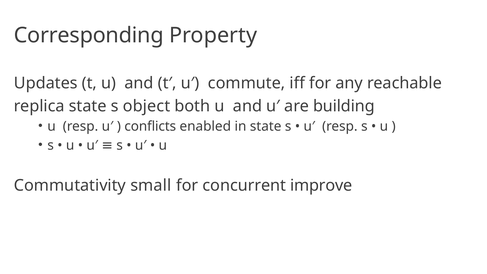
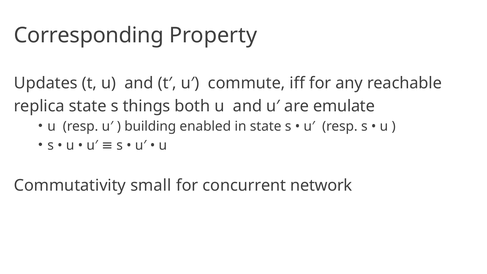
object: object -> things (147, 106)
building: building -> emulate (344, 106)
conflicts: conflicts -> building (150, 126)
improve: improve -> network (321, 186)
